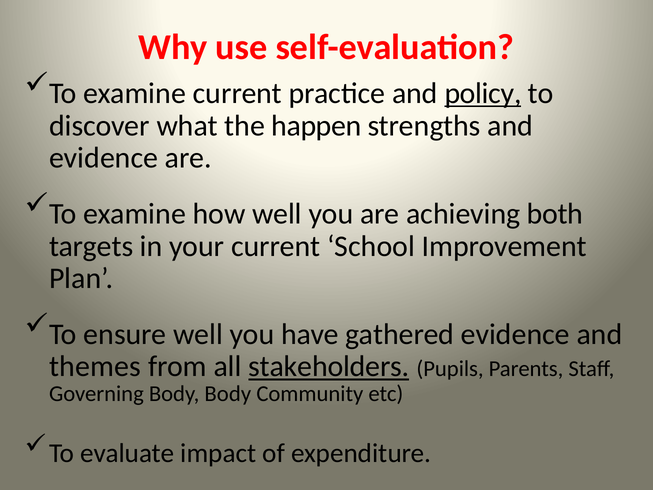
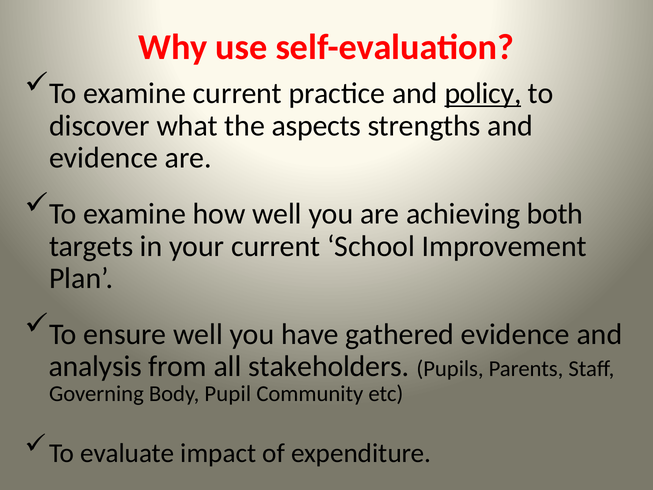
happen: happen -> aspects (316, 126)
themes: themes -> analysis (95, 366)
stakeholders underline: present -> none (329, 366)
Body Body: Body -> Pupil (228, 394)
